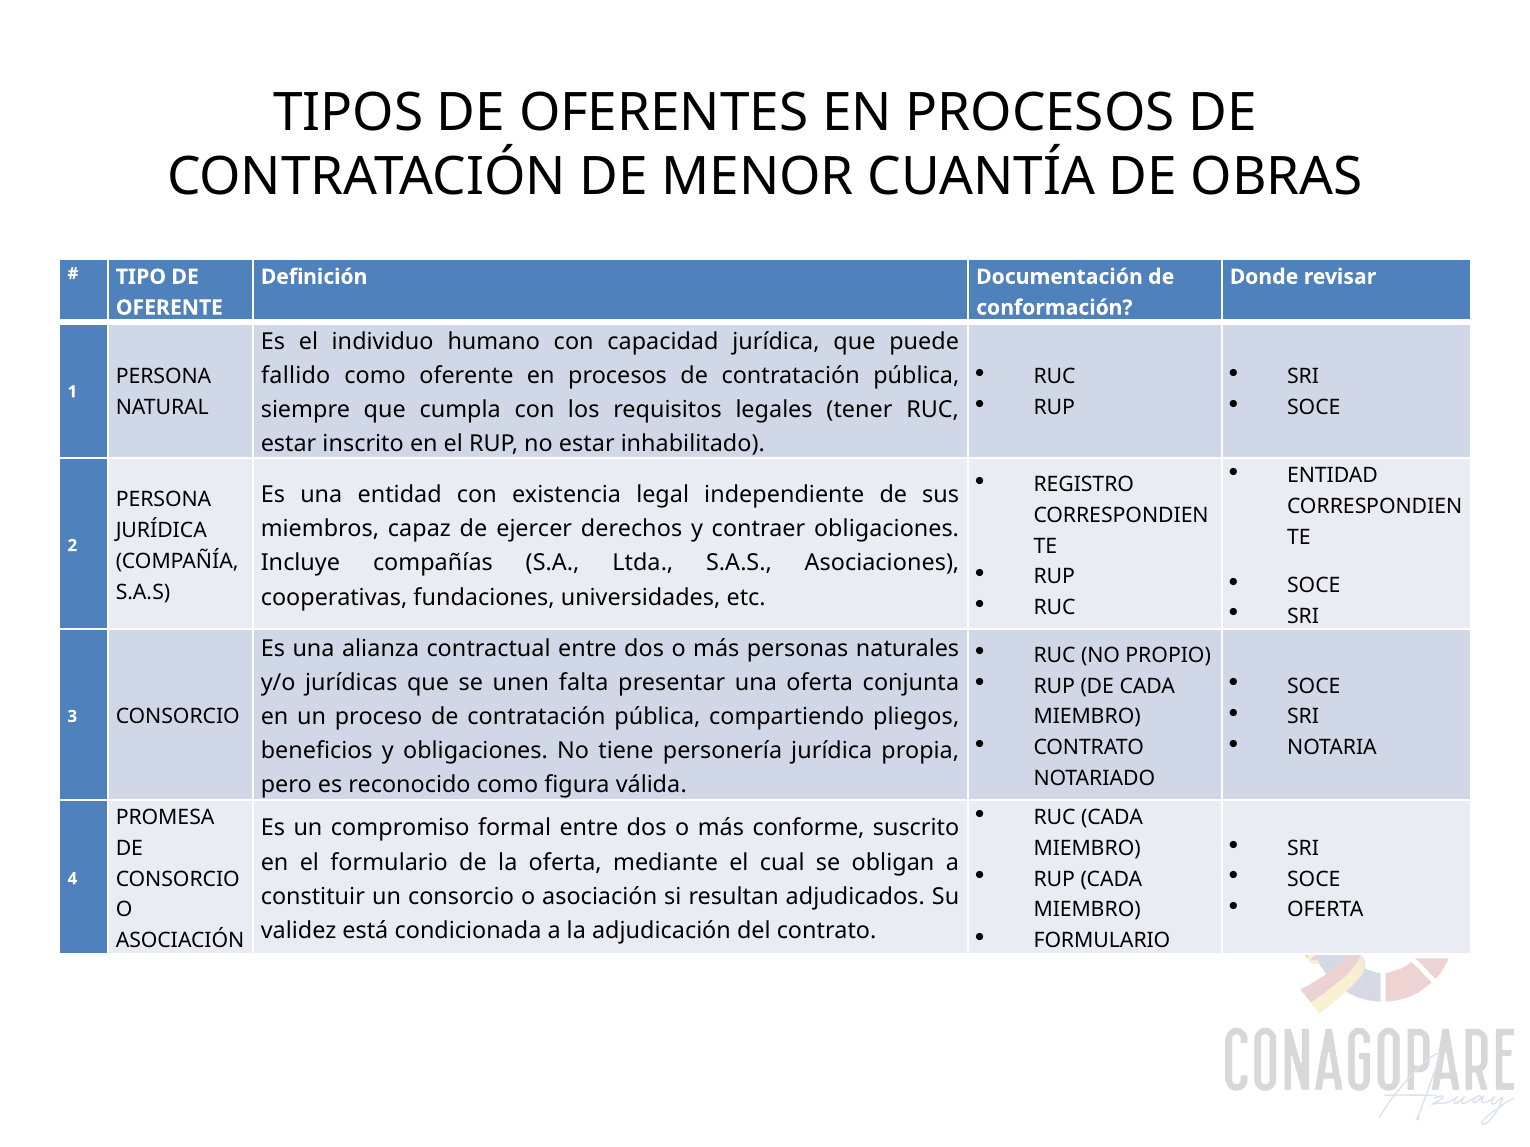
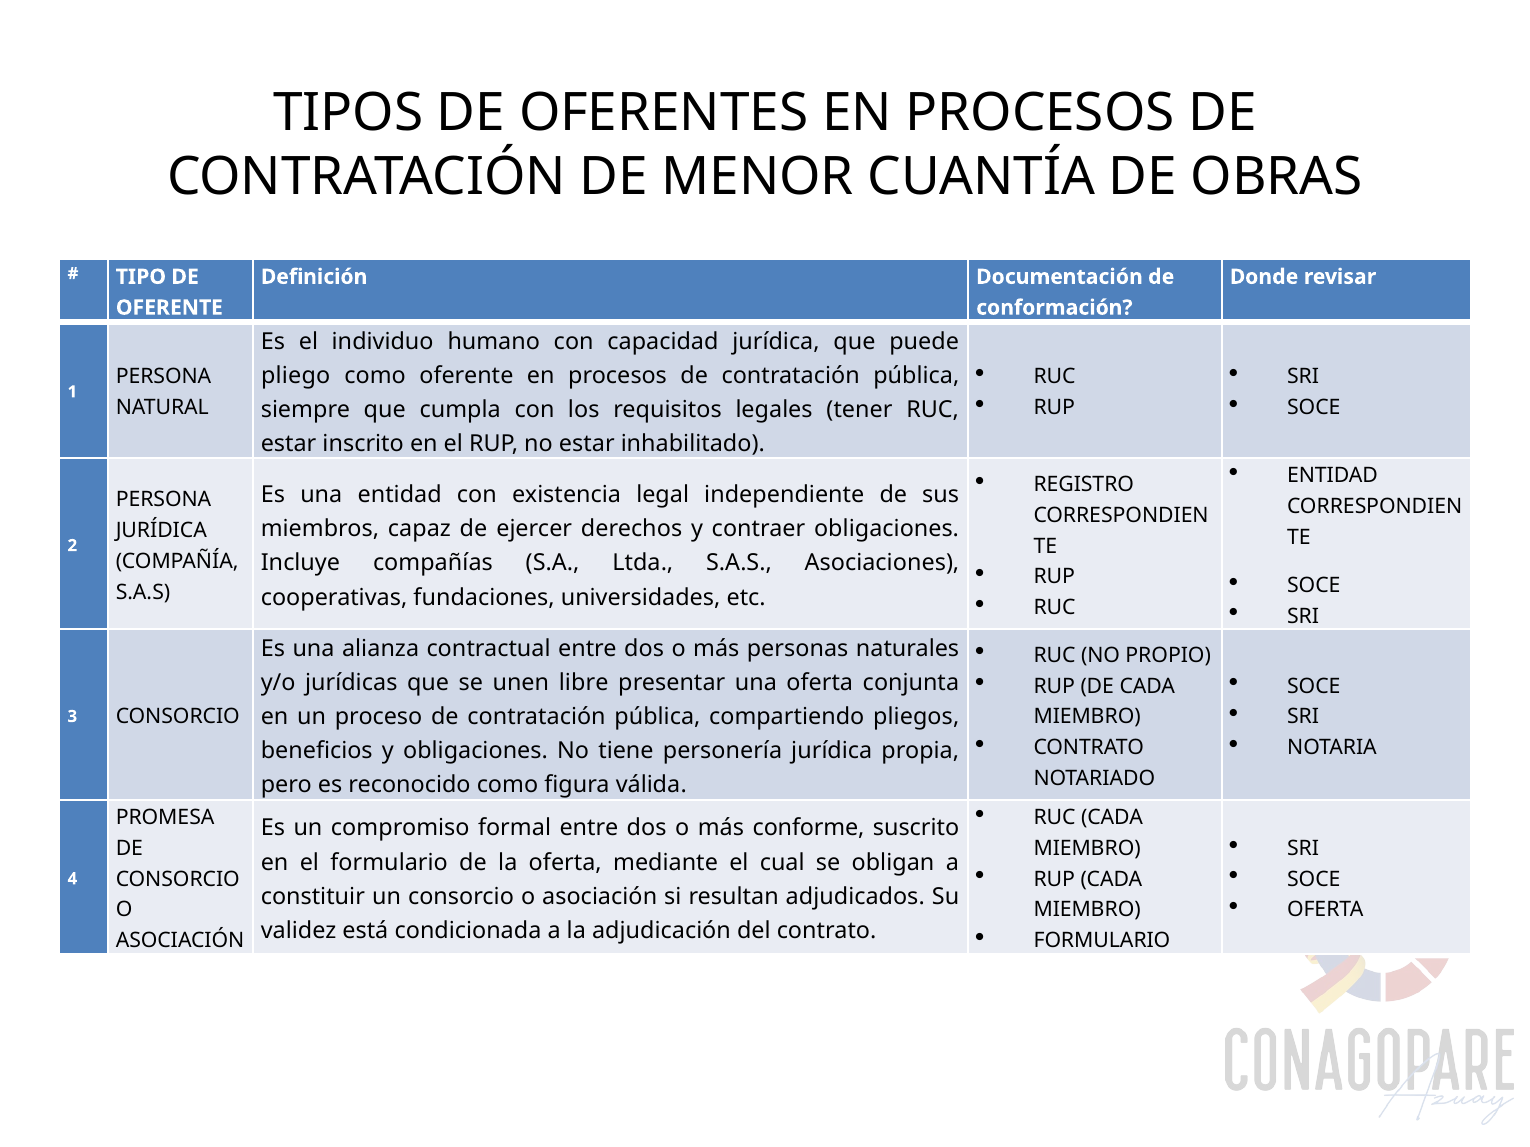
fallido: fallido -> pliego (296, 376)
falta: falta -> libre (584, 683)
